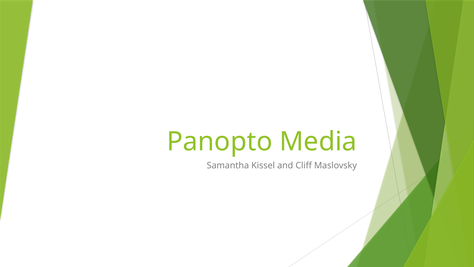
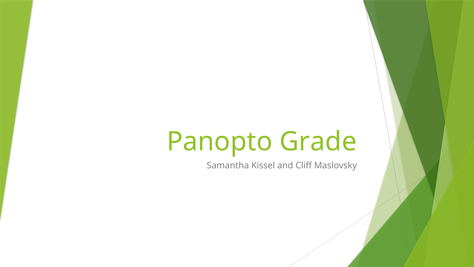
Media: Media -> Grade (318, 142)
